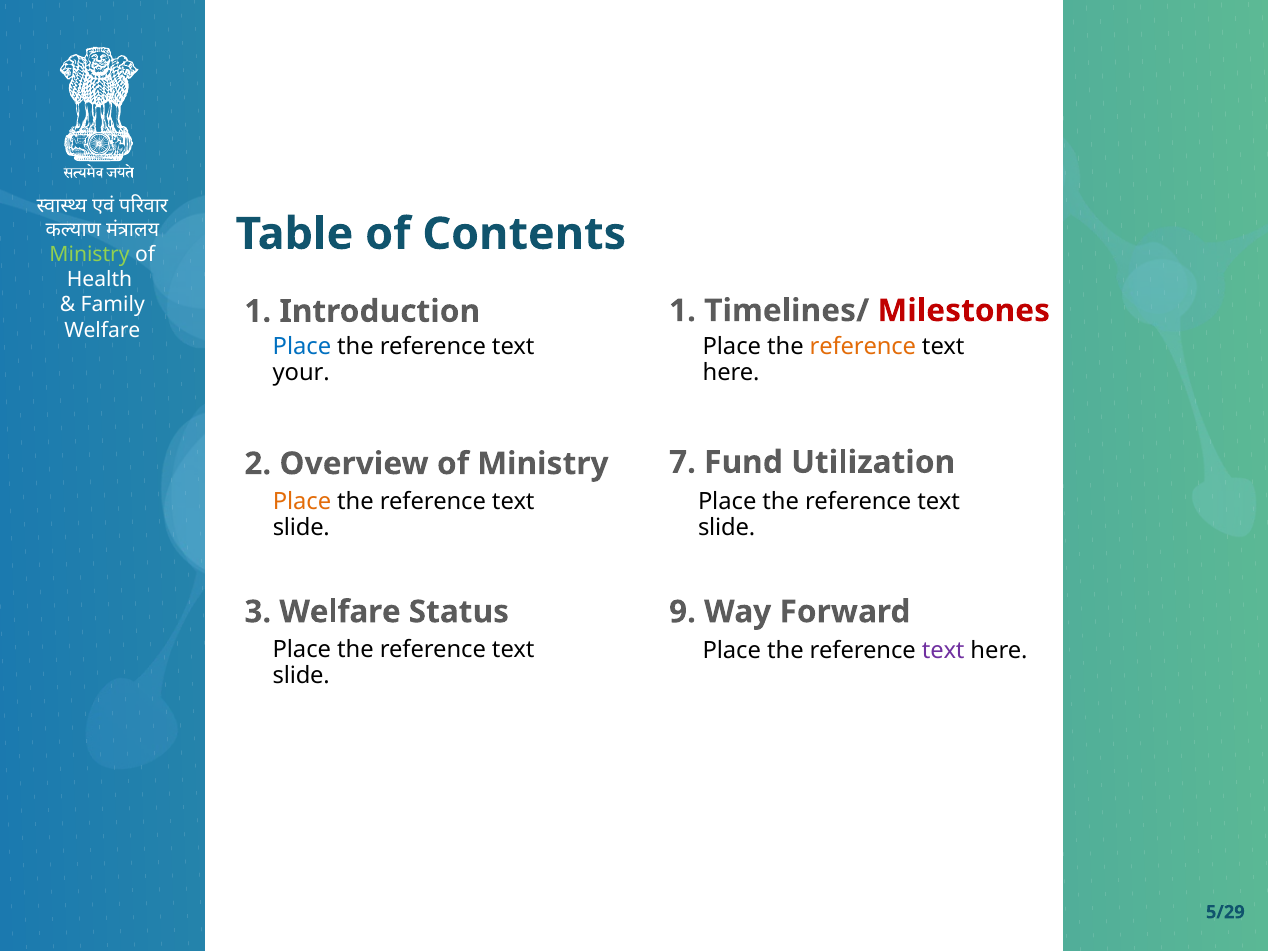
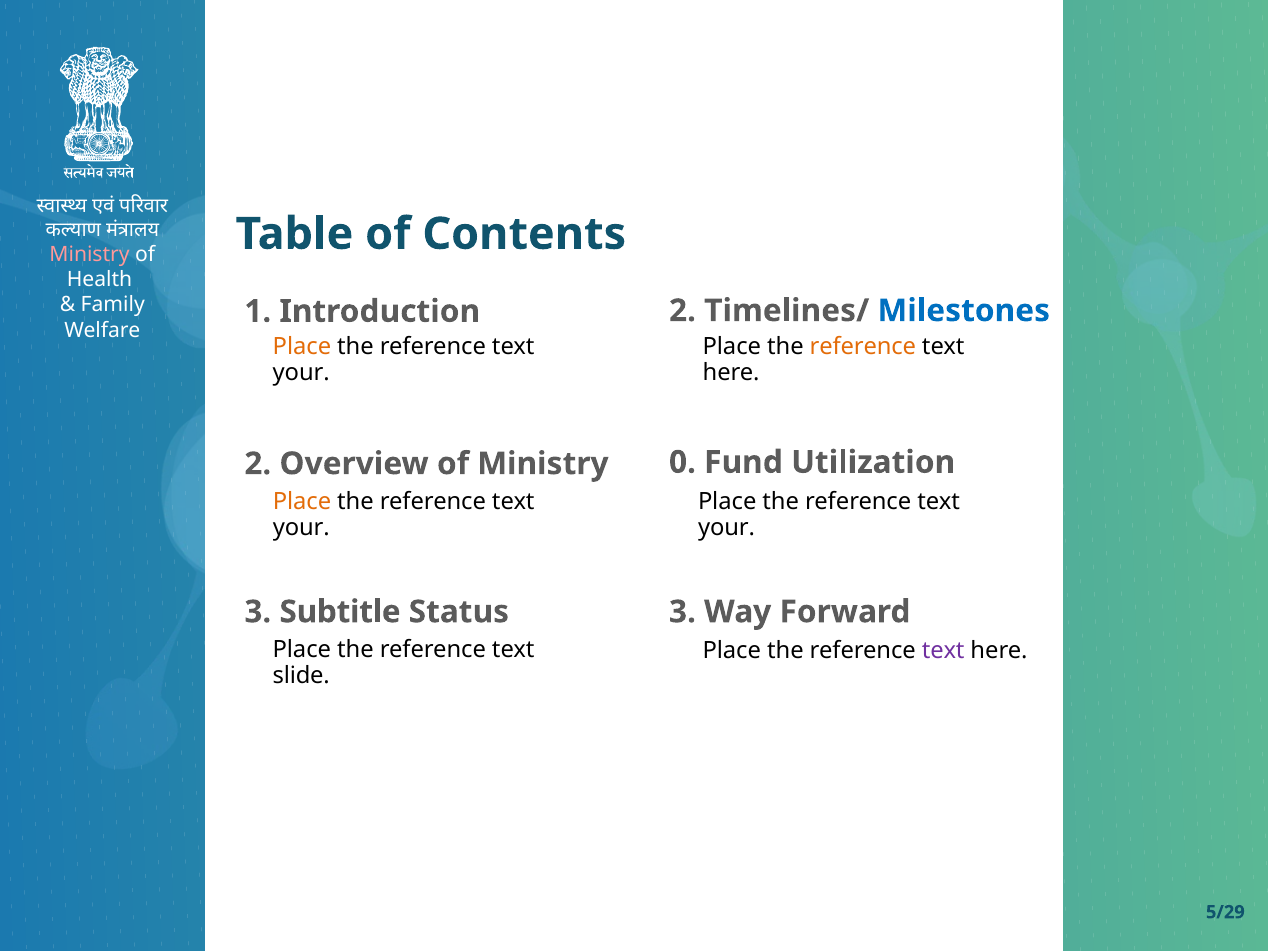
Ministry colour: light green -> pink (90, 254)
Introduction 1: 1 -> 2 (682, 311)
Milestones colour: red -> blue (964, 311)
Place colour: blue -> orange (302, 347)
7: 7 -> 0 (682, 462)
slide: slide -> your (301, 528)
slide: slide -> your (727, 528)
3 Welfare: Welfare -> Subtitle (340, 612)
Status 9: 9 -> 3 (682, 612)
